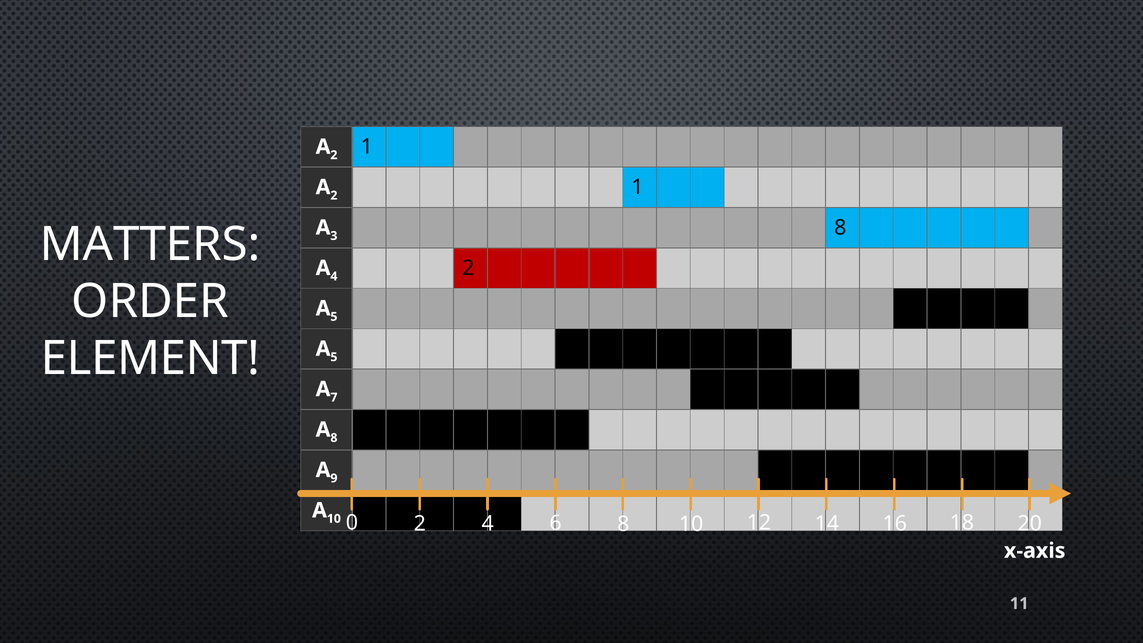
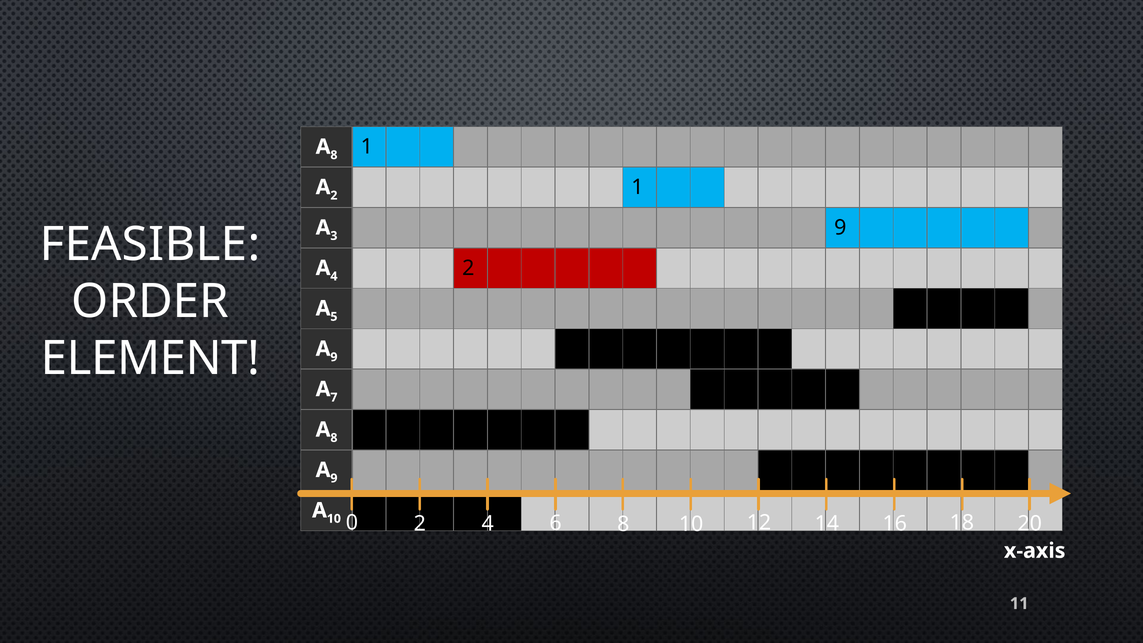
2: 2 -> 8 (334, 155)
8: 8 -> 9 (840, 228)
MATTERS: MATTERS -> FEASIBLE (150, 244)
5: 5 -> 9 (334, 357)
